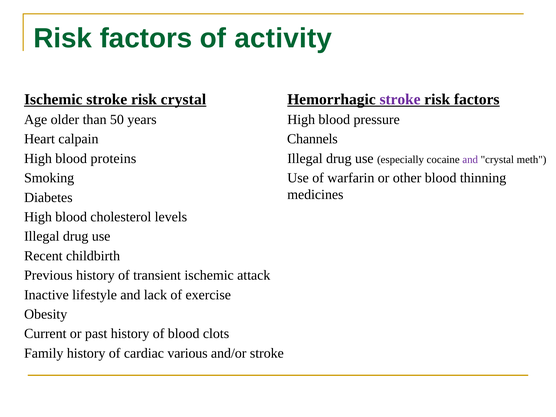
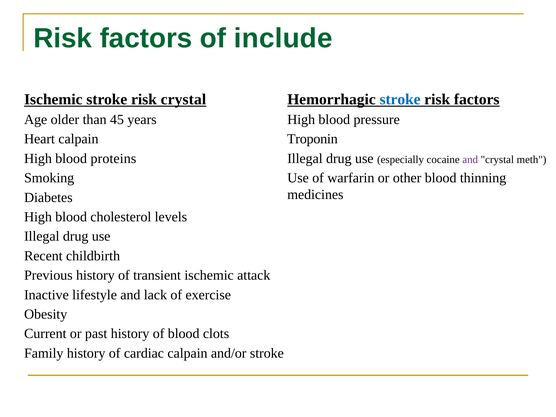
activity: activity -> include (283, 38)
stroke colour: purple -> blue (400, 99)
50: 50 -> 45 (117, 120)
Channels: Channels -> Troponin (312, 139)
cardiac various: various -> calpain (187, 353)
